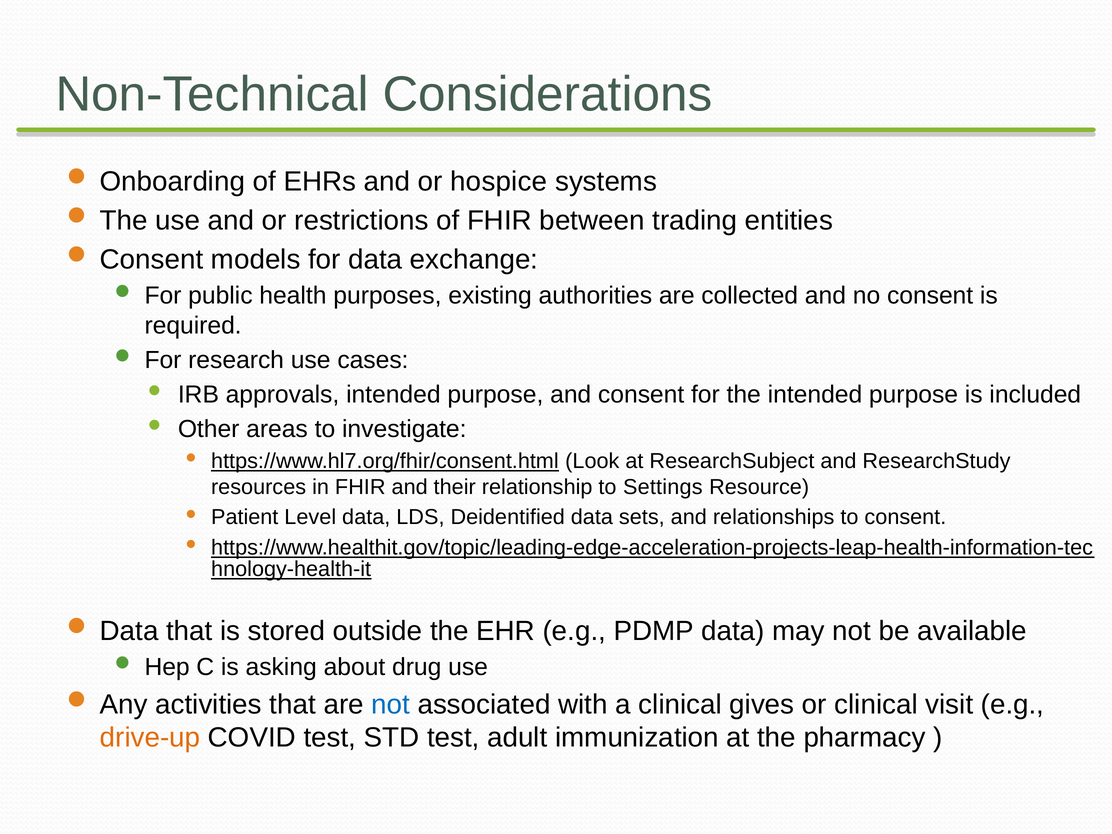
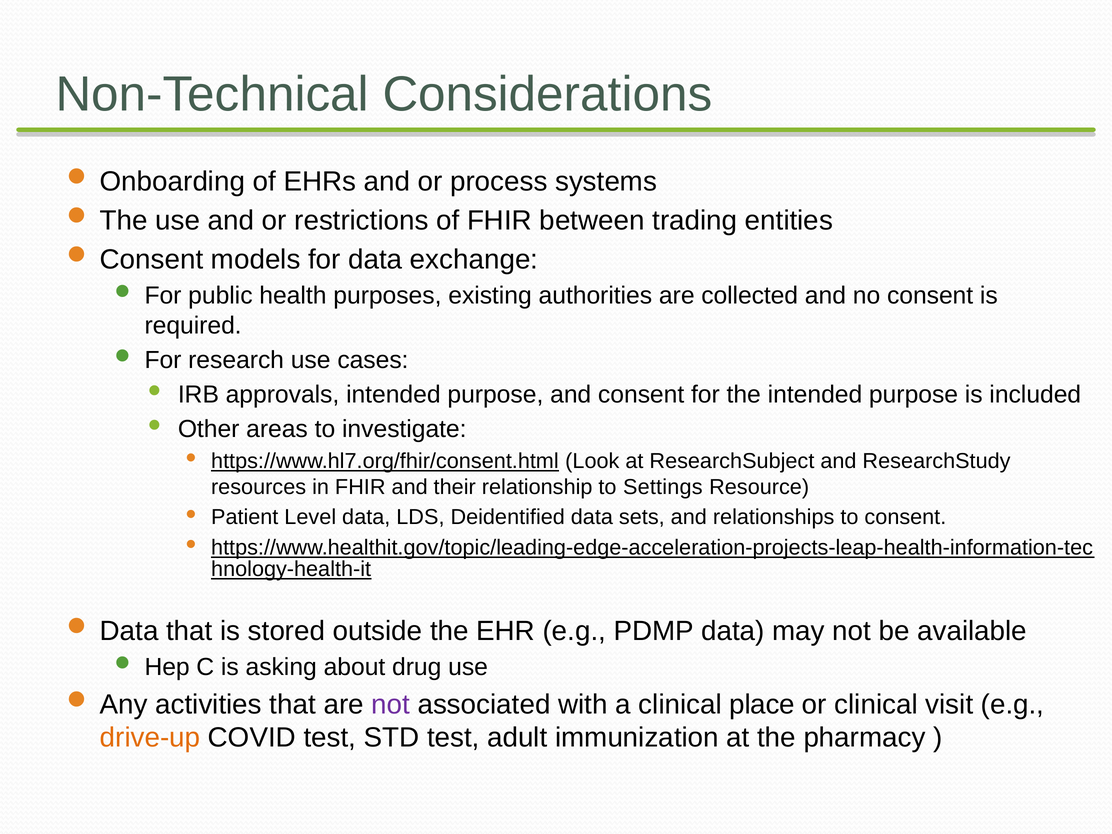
hospice: hospice -> process (499, 182)
not colour: blue -> purple (391, 704)
gives: gives -> place (762, 704)
